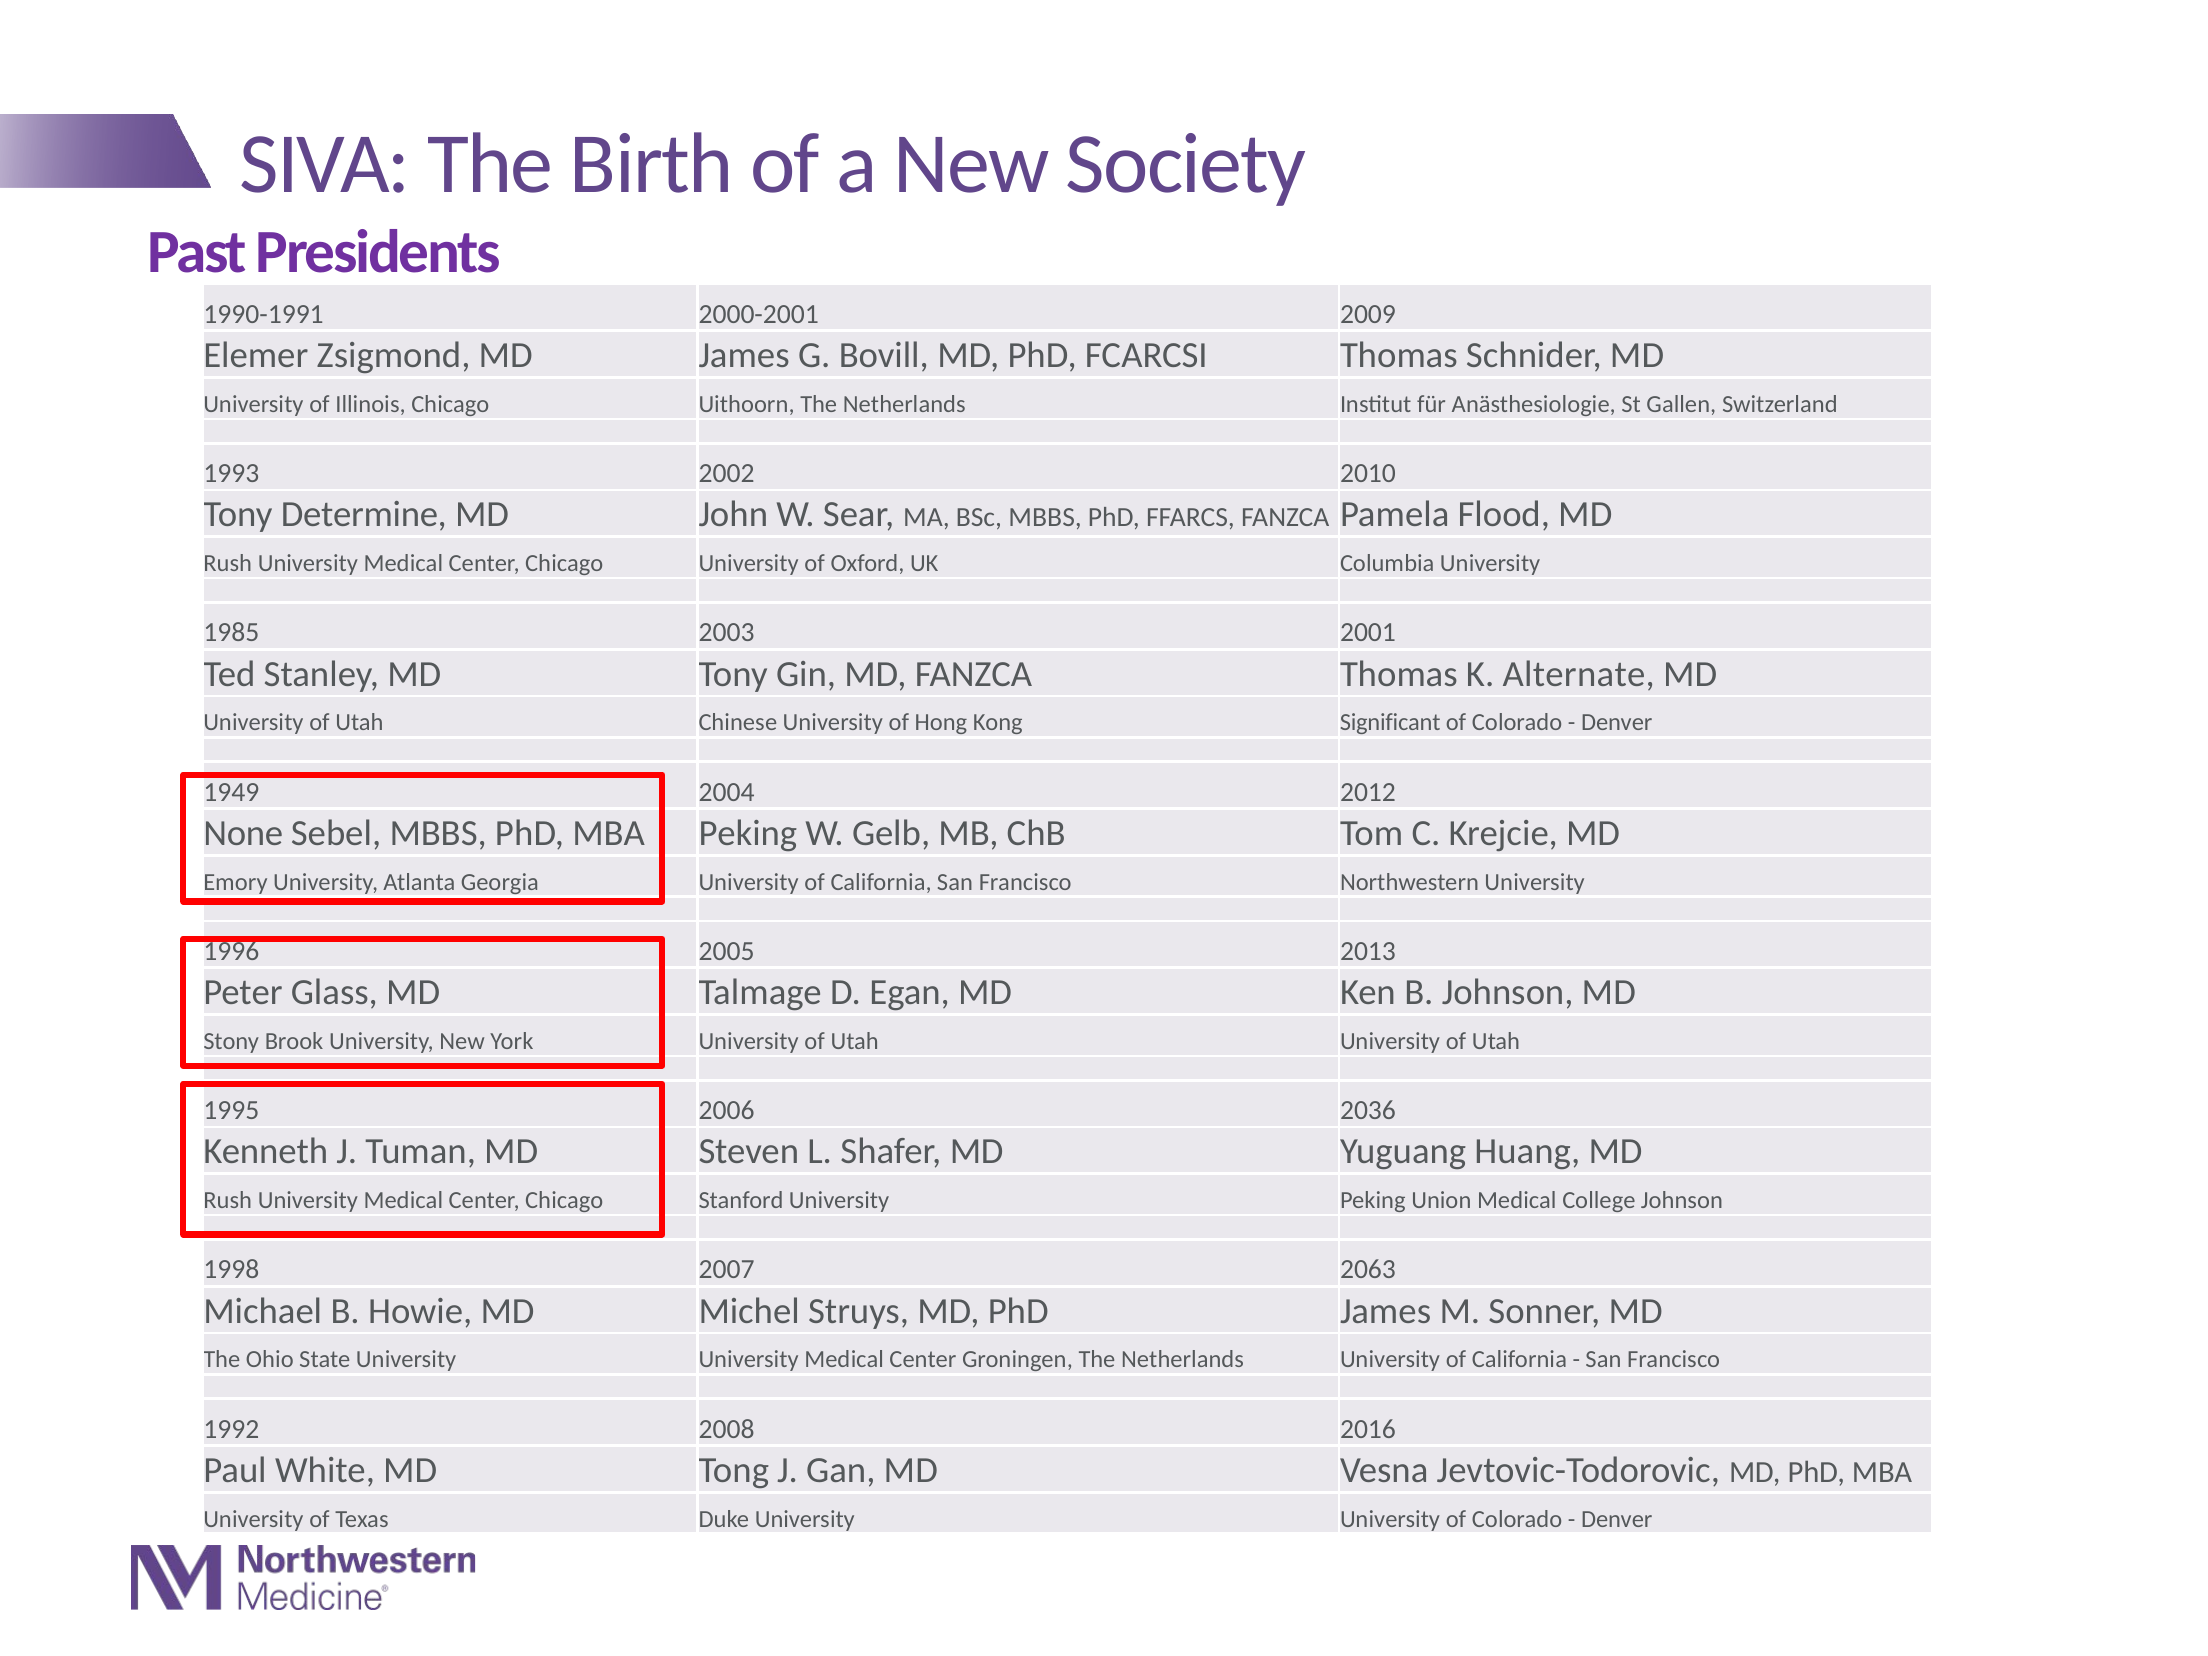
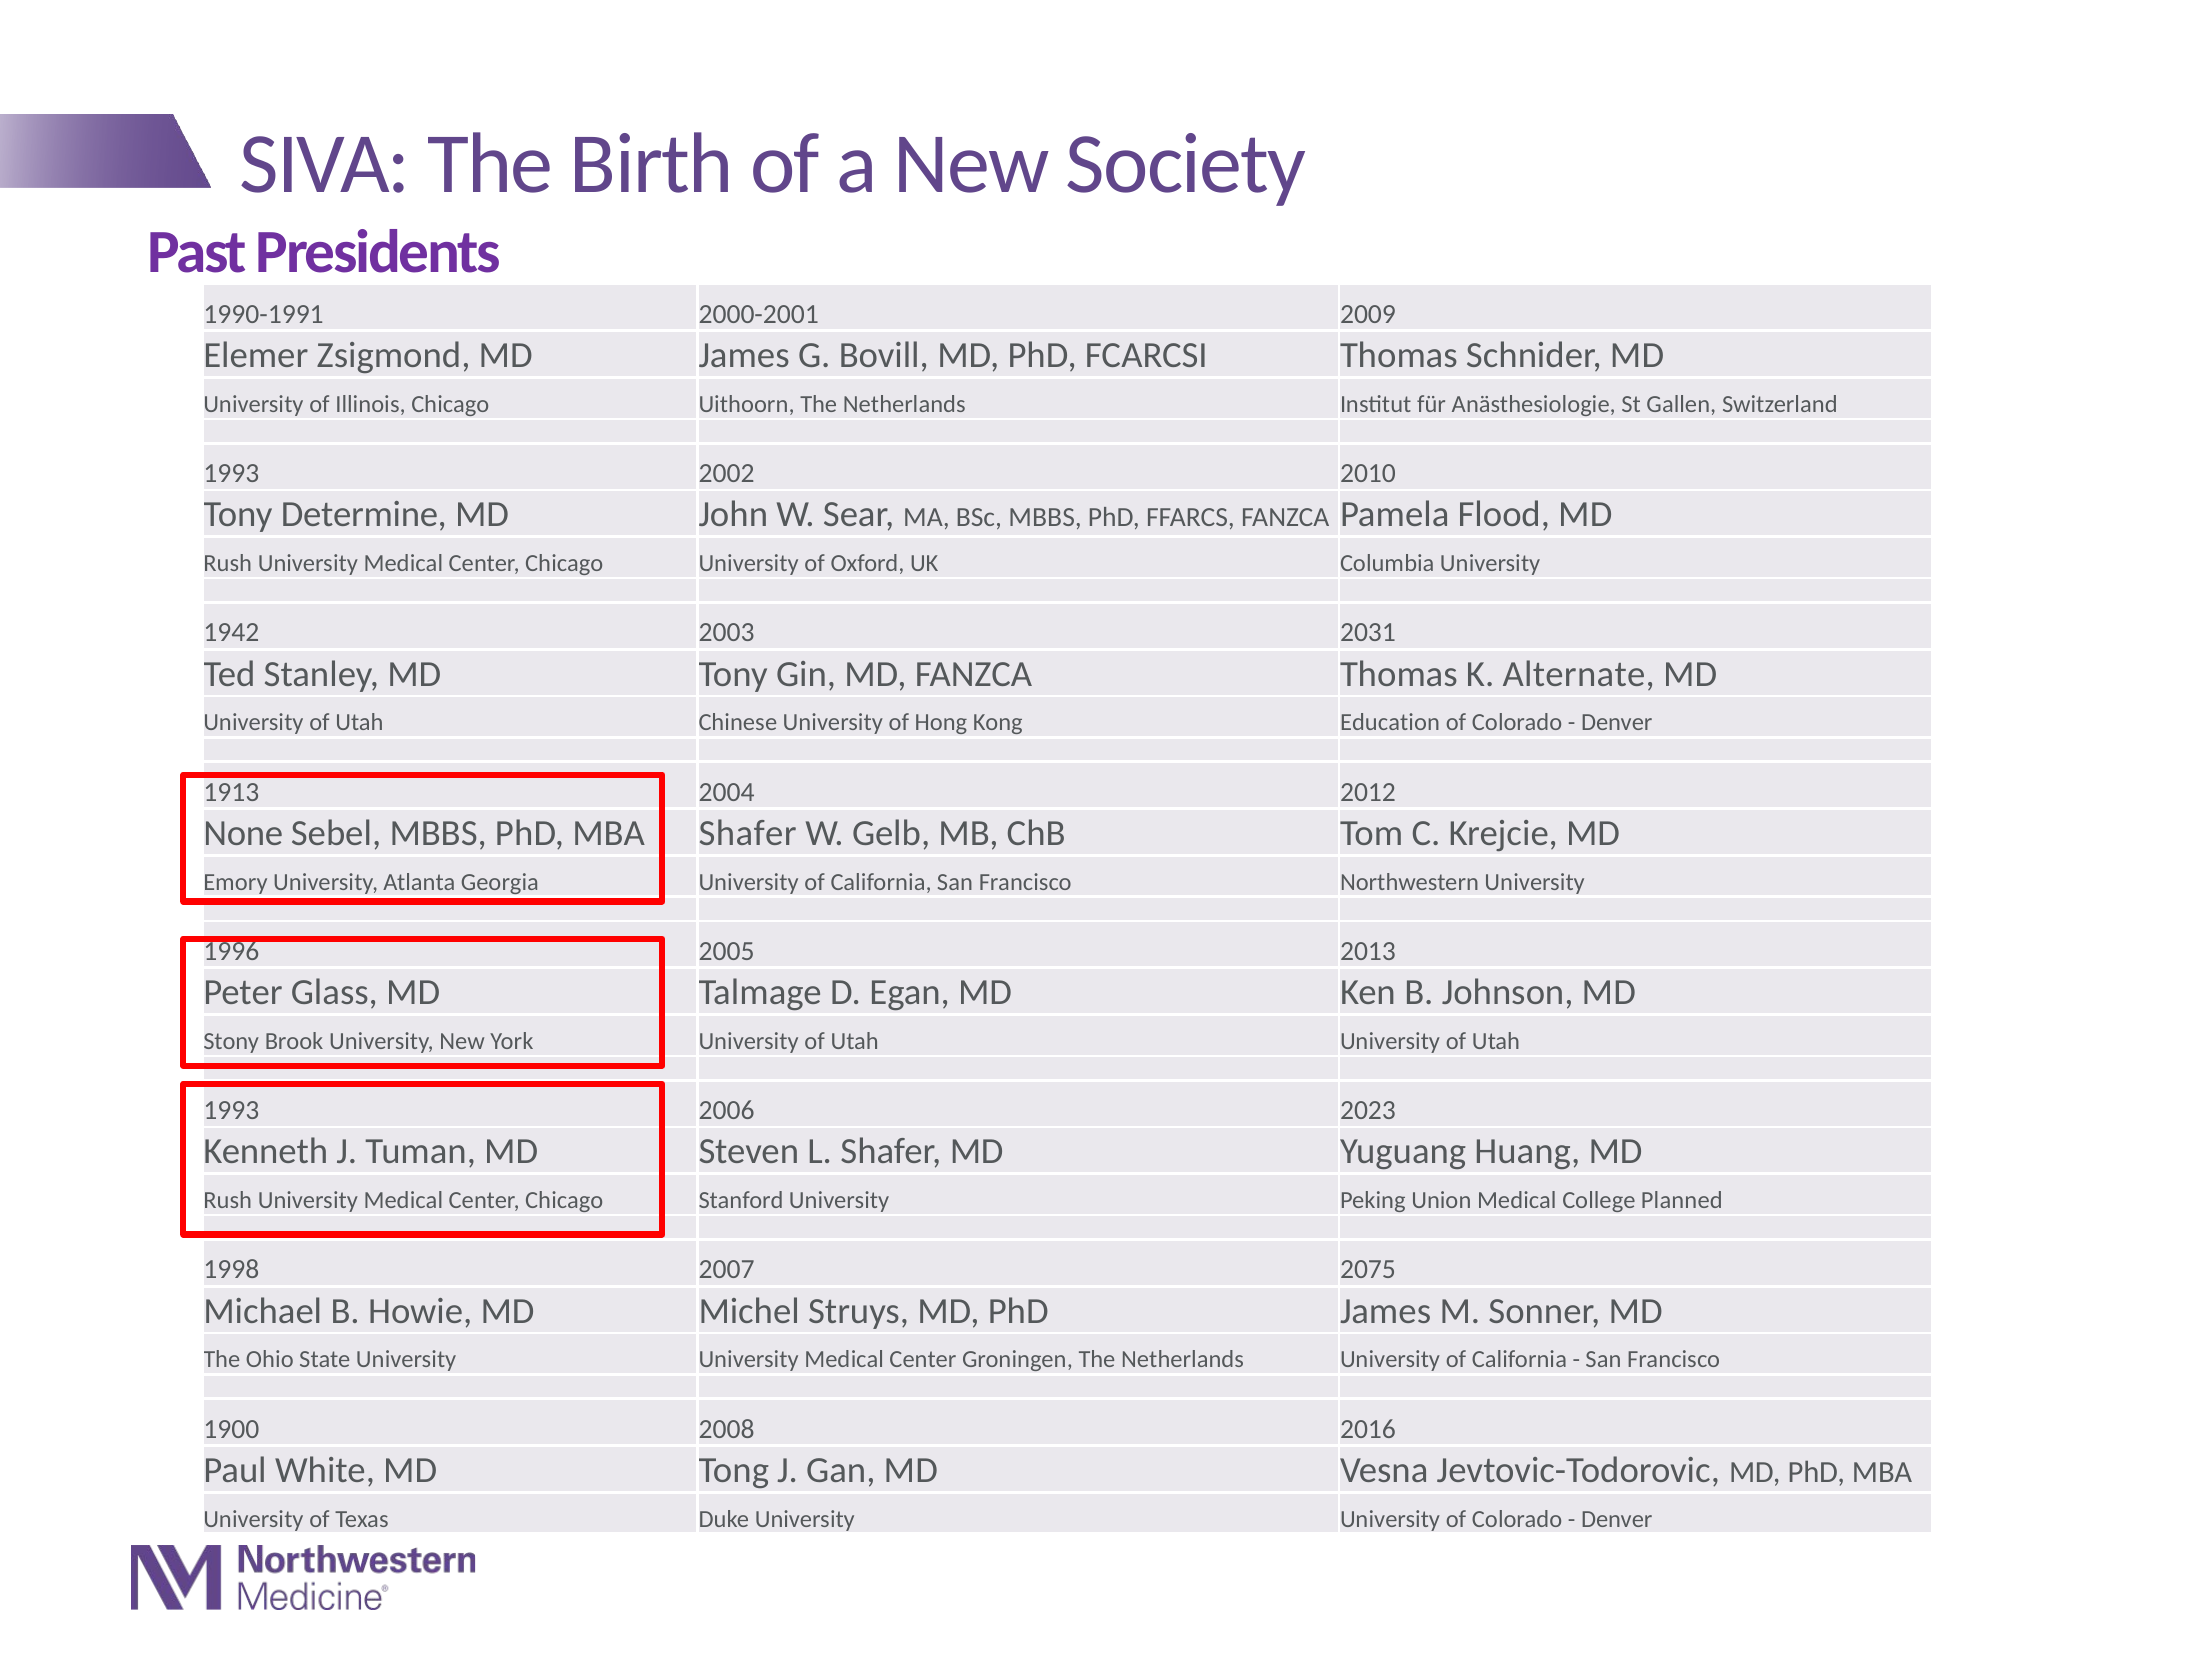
1985: 1985 -> 1942 (231, 633)
2001: 2001 -> 2031 (1368, 633)
Significant: Significant -> Education (1390, 723)
1949: 1949 -> 1913 (231, 792)
MBA Peking: Peking -> Shafer (748, 833)
1995: 1995 -> 1993 (231, 1111)
2036: 2036 -> 2023 (1368, 1111)
College Johnson: Johnson -> Planned (1682, 1200)
2063: 2063 -> 2075 (1368, 1270)
1992: 1992 -> 1900 (231, 1429)
